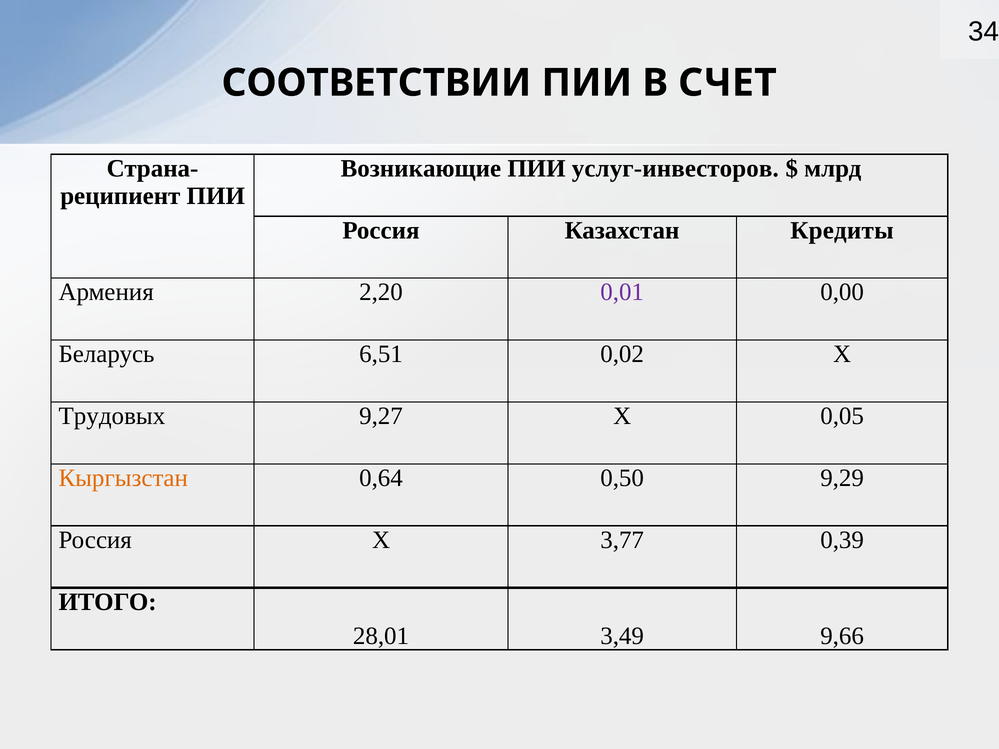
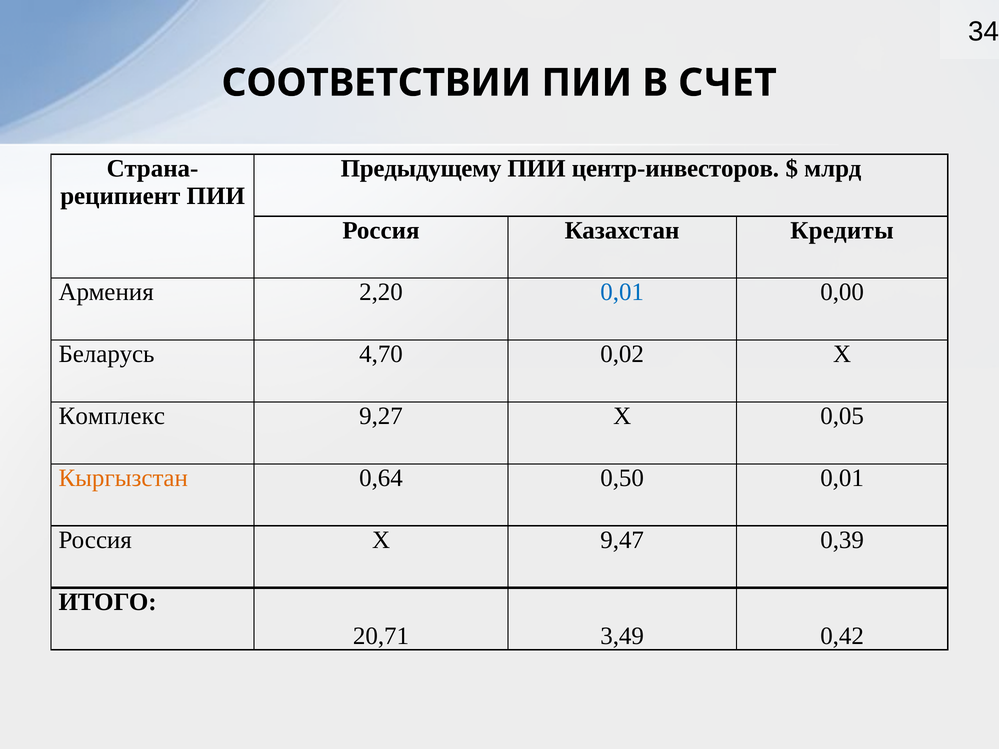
Возникающие: Возникающие -> Предыдущему (421, 168)
услуг-инвесторов: услуг-инвесторов -> центр-инвесторов (675, 168)
0,01 colour: purple -> blue (622, 292)
6,51: 6,51 -> 4,70 (381, 354)
Трудовых: Трудовых -> Комплекс (112, 416)
0,50 9,29: 9,29 -> 0,01 (842, 478)
3,77: 3,77 -> 9,47 (622, 540)
28,01: 28,01 -> 20,71 (381, 636)
9,66: 9,66 -> 0,42 (842, 636)
